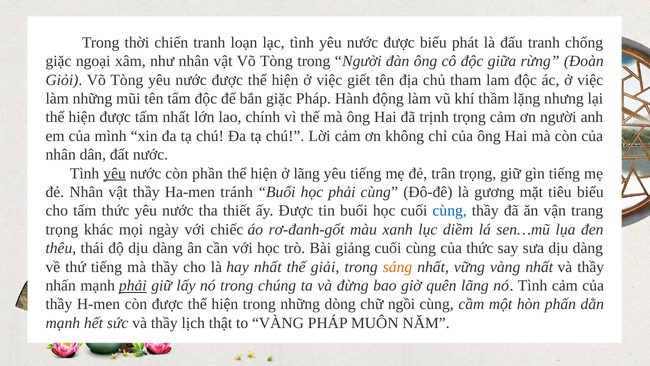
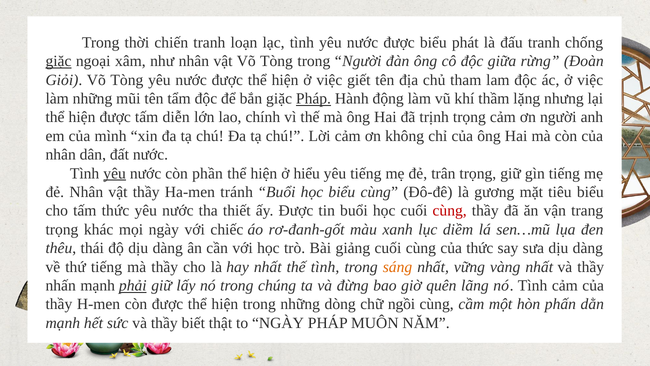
giặc underline: none -> present (58, 61)
Pháp underline: none -> present (313, 99)
tấm nhất: nhất -> diễn (176, 117)
ở lãng: lãng -> hiểu (307, 173)
học phải: phải -> biểu (342, 192)
cùng colour: blue -> red (450, 211)
thế giải: giải -> tình (325, 267)
lịch: lịch -> biết (193, 323)
to VÀNG: VÀNG -> NGÀY (278, 323)
